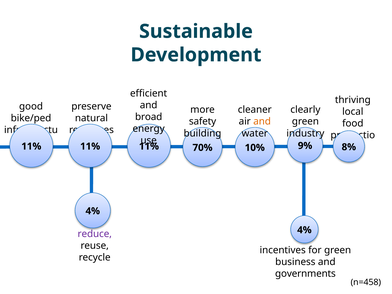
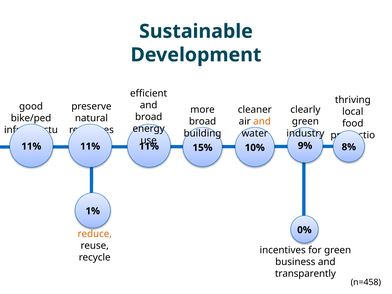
safety: safety -> broad (203, 122)
70%: 70% -> 15% (203, 148)
4%: 4% -> 1% (93, 211)
4%: 4% -> 0% (304, 230)
reduce colour: purple -> orange (95, 234)
governments: governments -> transparently (305, 274)
